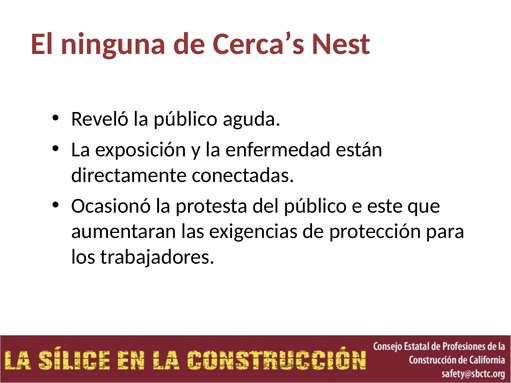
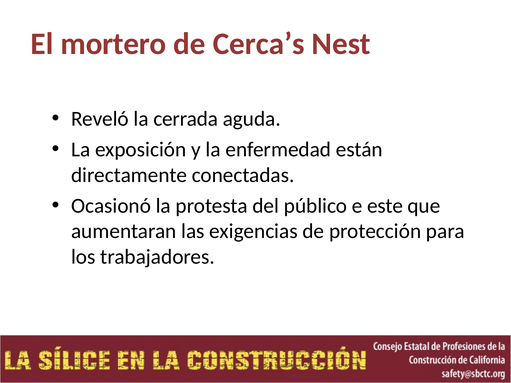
ninguna: ninguna -> mortero (114, 44)
la público: público -> cerrada (186, 119)
